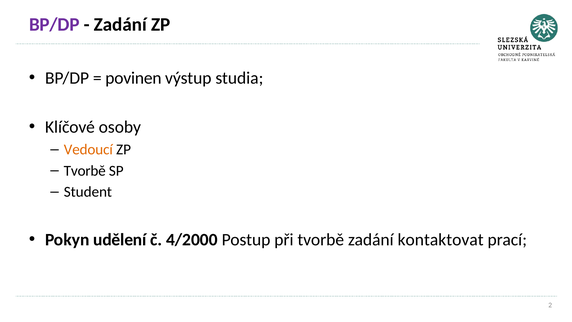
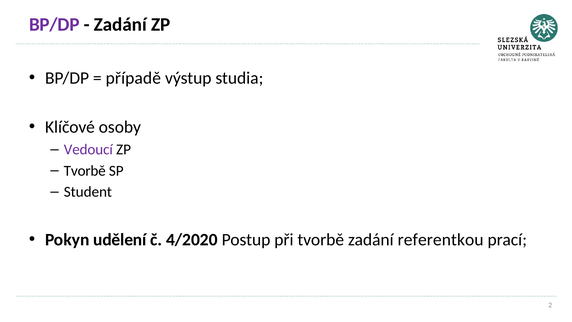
povinen: povinen -> případě (133, 78)
Vedoucí colour: orange -> purple (88, 149)
4/2000: 4/2000 -> 4/2020 (192, 239)
kontaktovat: kontaktovat -> referentkou (441, 239)
